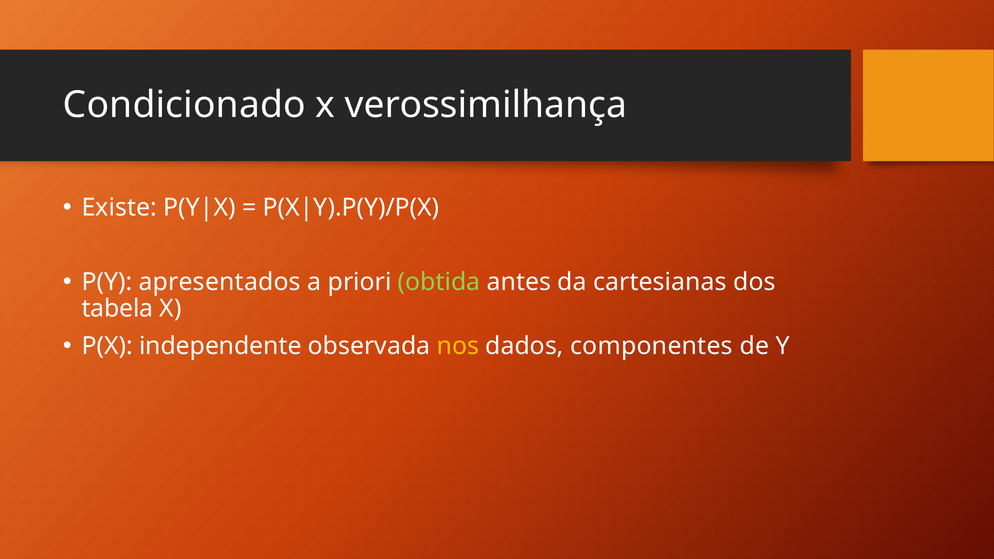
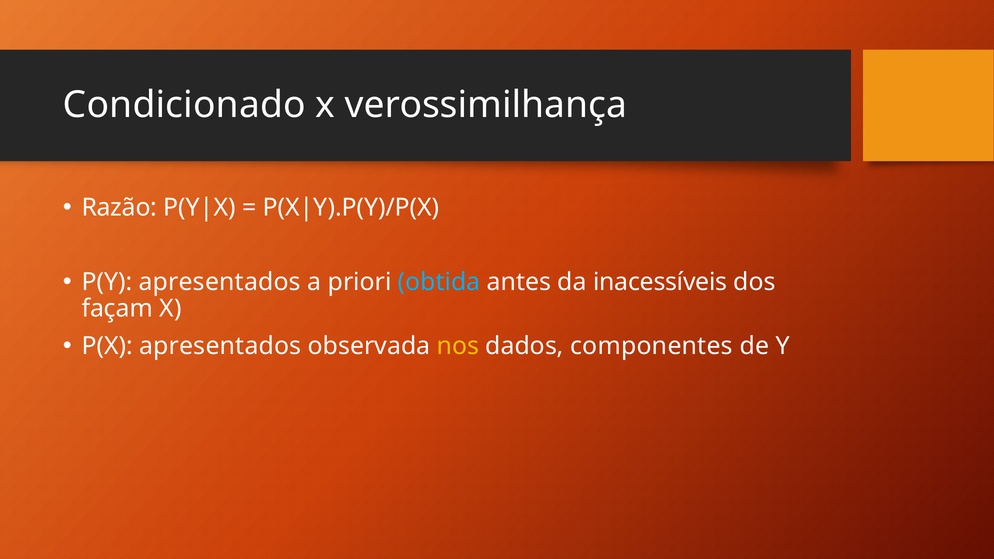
Existe: Existe -> Razão (119, 208)
obtida colour: light green -> light blue (439, 282)
cartesianas: cartesianas -> inacessíveis (660, 282)
tabela: tabela -> façam (117, 309)
P(X independente: independente -> apresentados (220, 346)
